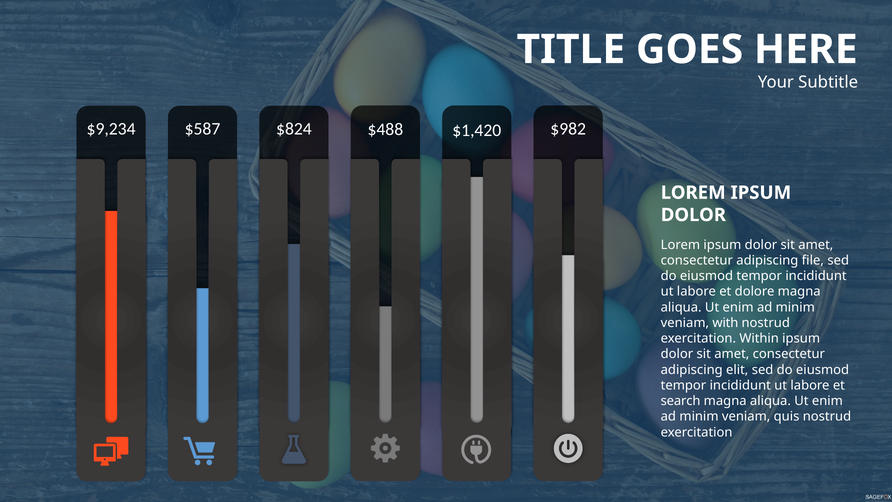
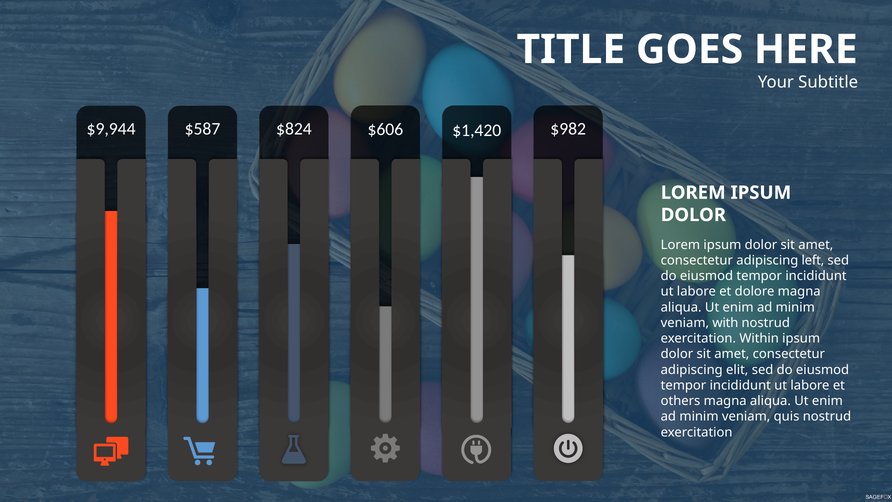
$9,234: $9,234 -> $9,944 (111, 129)
$488: $488 -> $606 (385, 129)
file: file -> left (813, 260)
search: search -> others (681, 401)
